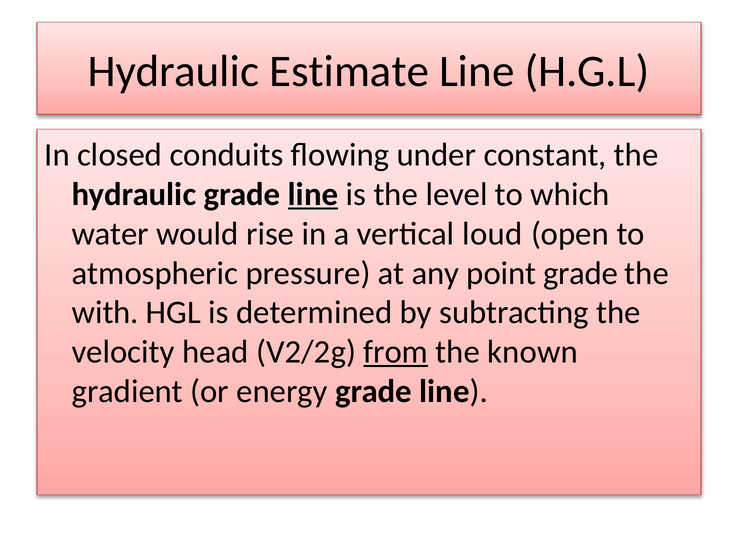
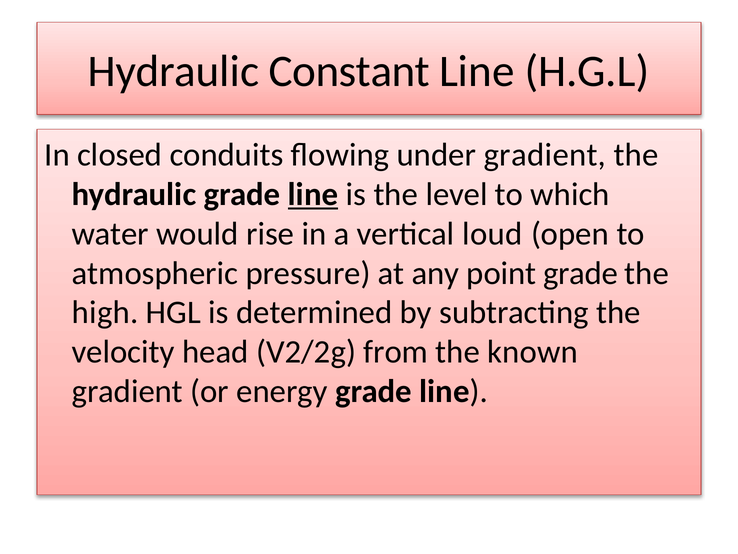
Estimate: Estimate -> Constant (349, 71)
under constant: constant -> gradient (545, 155)
with: with -> high (105, 312)
from underline: present -> none (396, 352)
